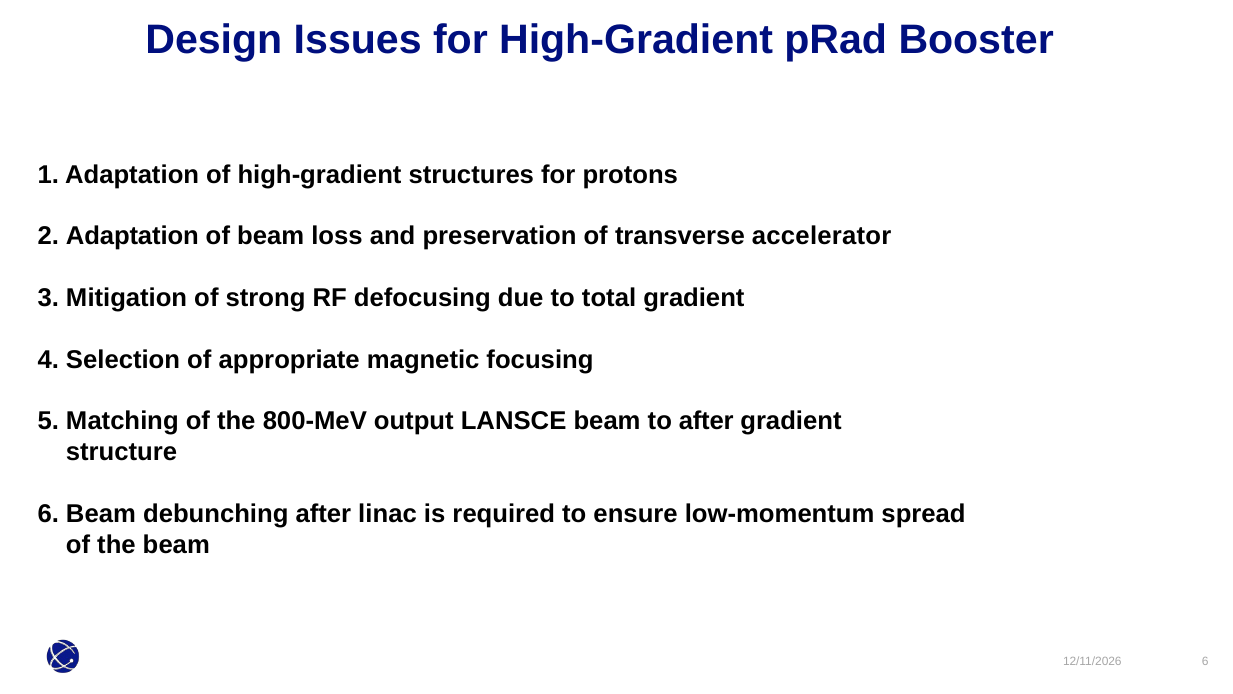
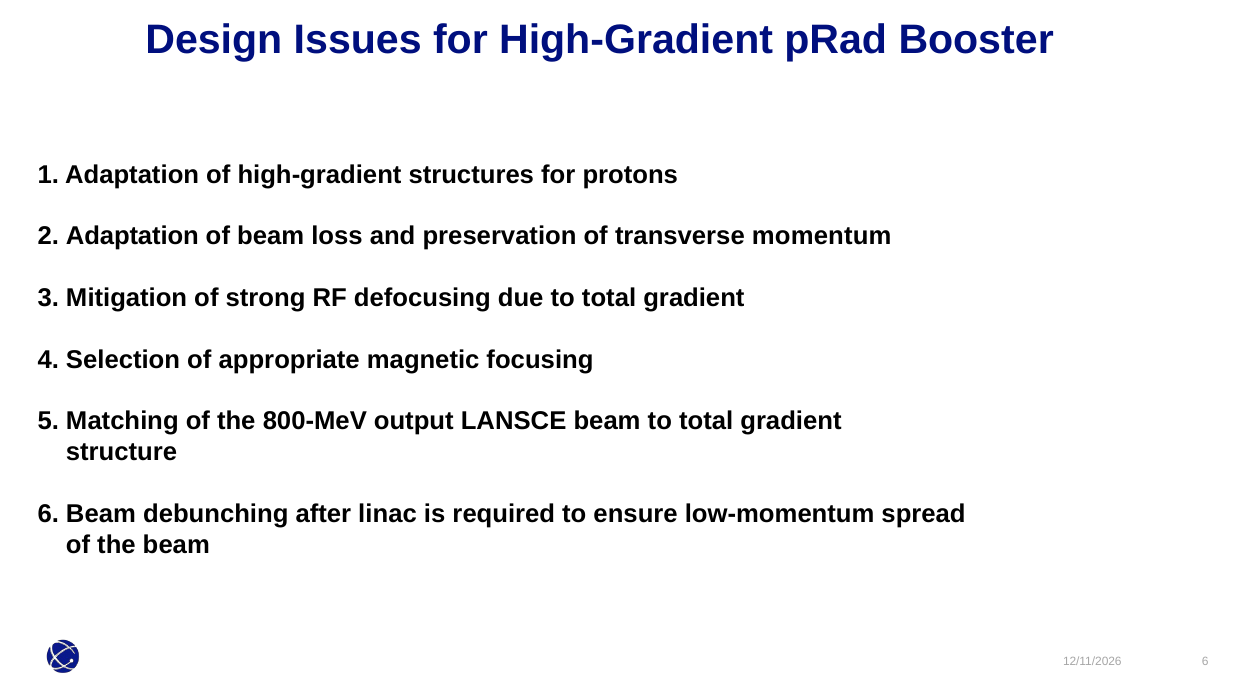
accelerator: accelerator -> momentum (822, 236)
beam to after: after -> total (706, 421)
